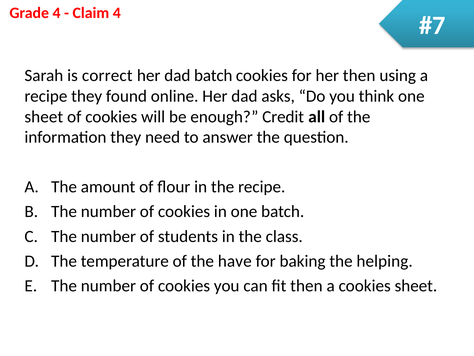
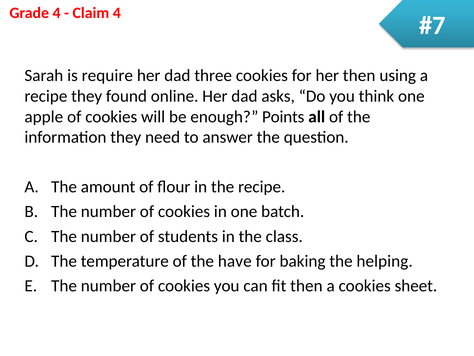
correct: correct -> require (107, 75)
dad batch: batch -> three (213, 75)
sheet: sheet -> apple (44, 117)
Credit: Credit -> Points (283, 117)
